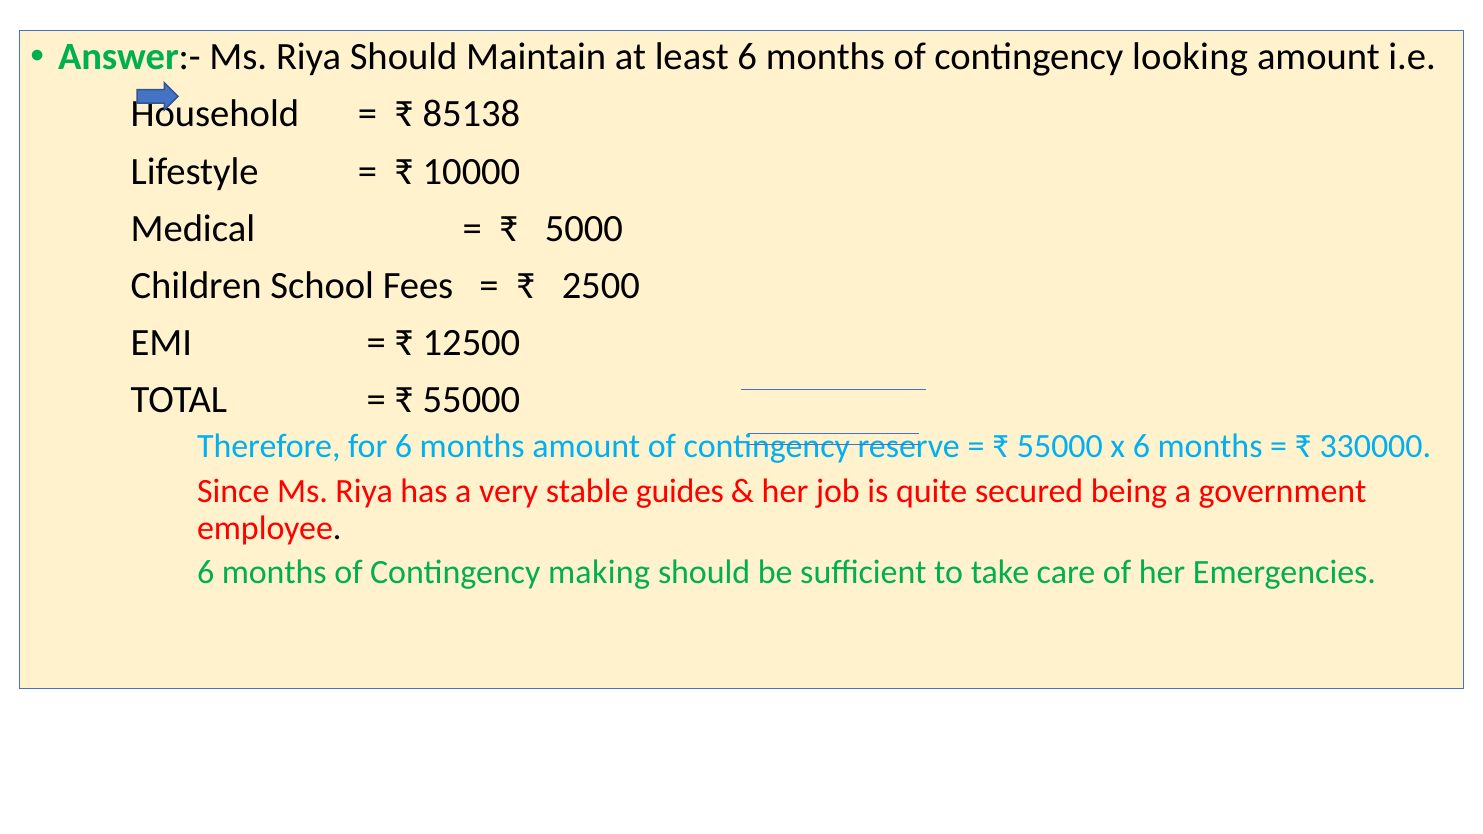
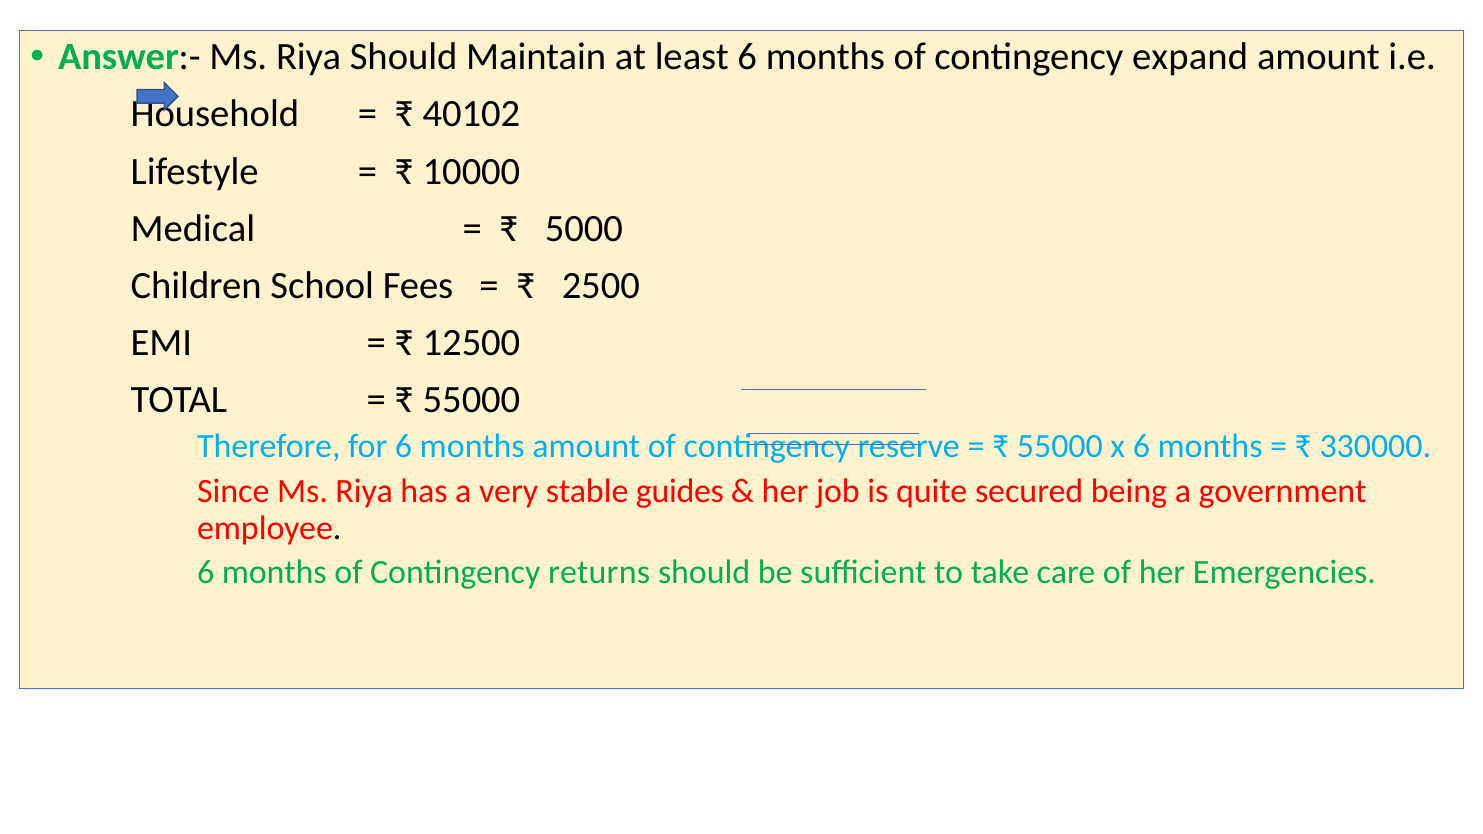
looking: looking -> expand (1190, 57)
85138: 85138 -> 40102 (472, 114)
making: making -> returns (599, 572)
